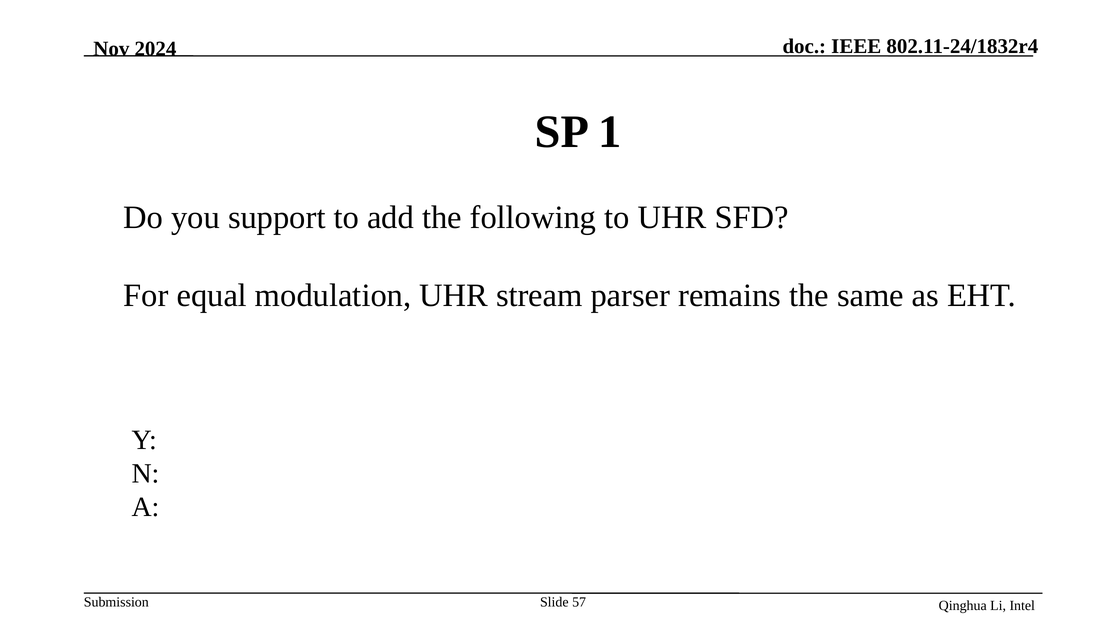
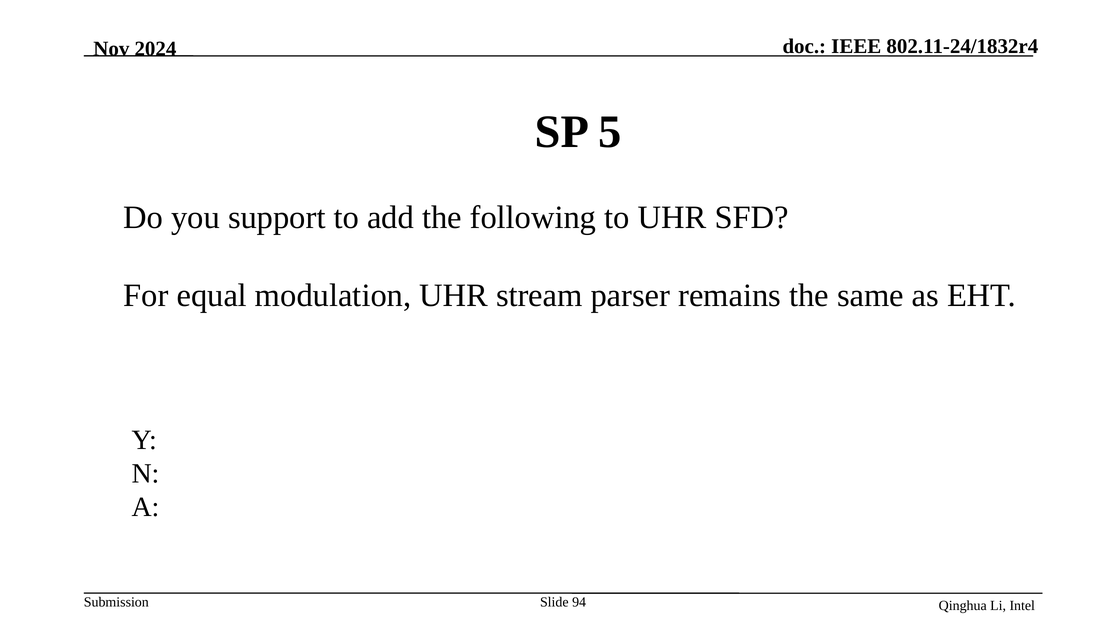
1: 1 -> 5 (610, 132)
57: 57 -> 94 (579, 603)
